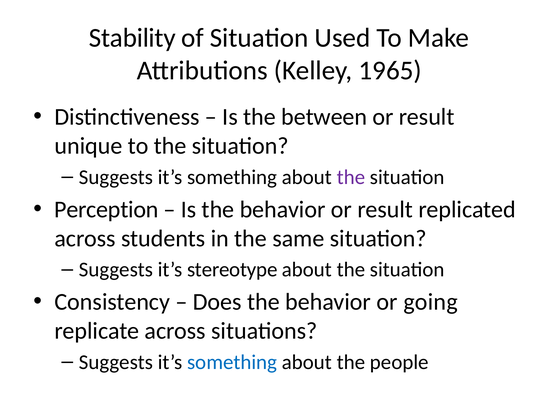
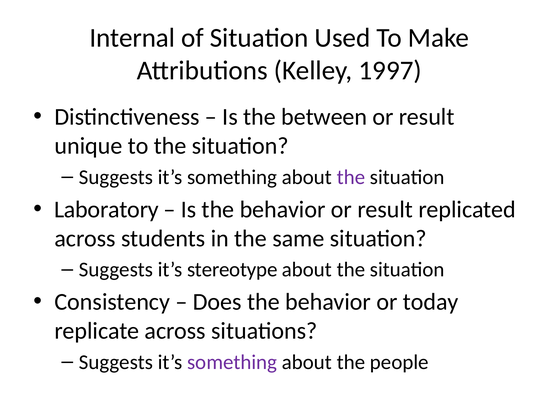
Stability: Stability -> Internal (132, 38)
1965: 1965 -> 1997 (390, 70)
Perception: Perception -> Laboratory (106, 209)
going: going -> today (431, 301)
something colour: blue -> purple (232, 361)
